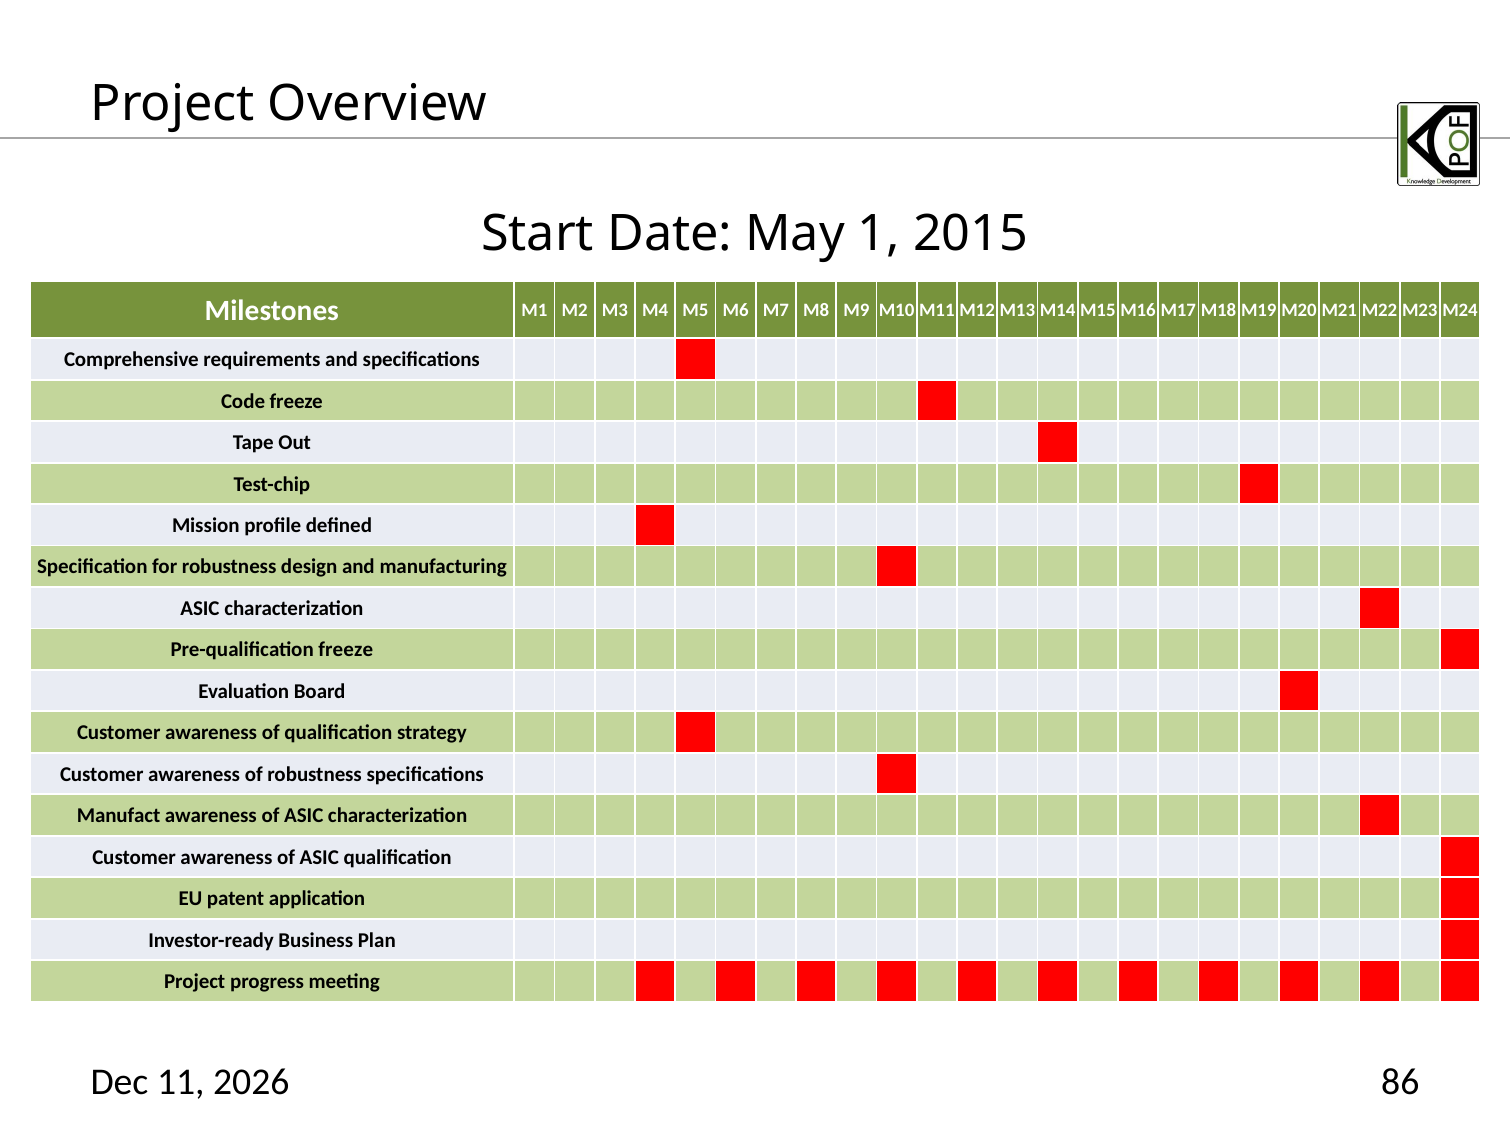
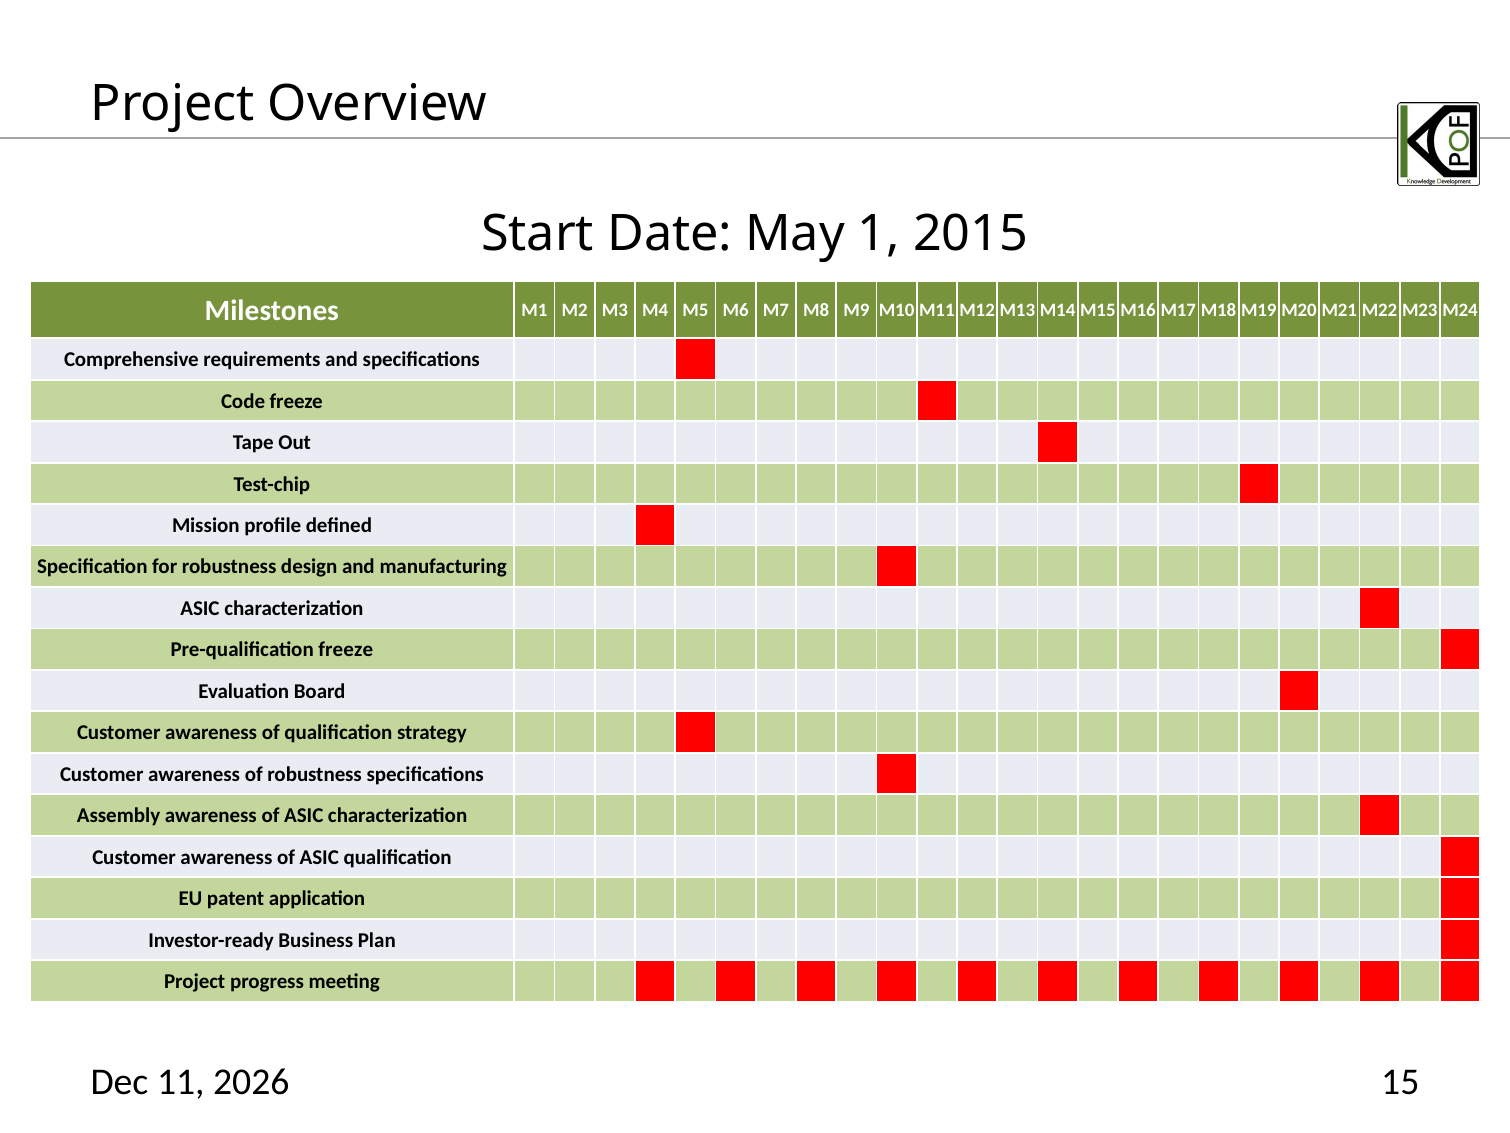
Manufact: Manufact -> Assembly (119, 815)
86: 86 -> 15 (1400, 1082)
